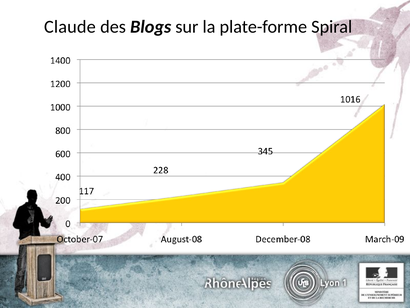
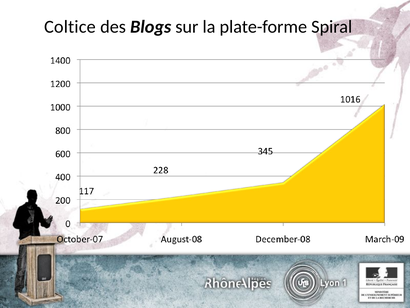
Claude: Claude -> Coltice (70, 27)
